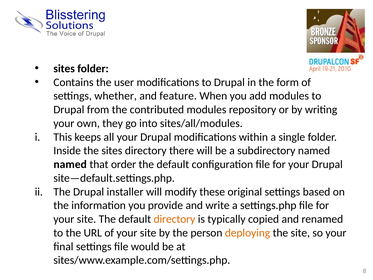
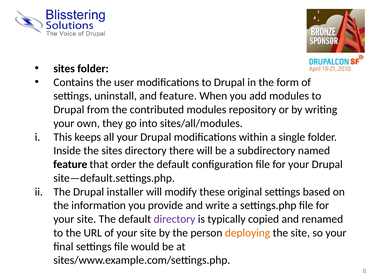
whether: whether -> uninstall (116, 96)
named: named -> feature (70, 164)
directory colour: orange -> purple (174, 219)
